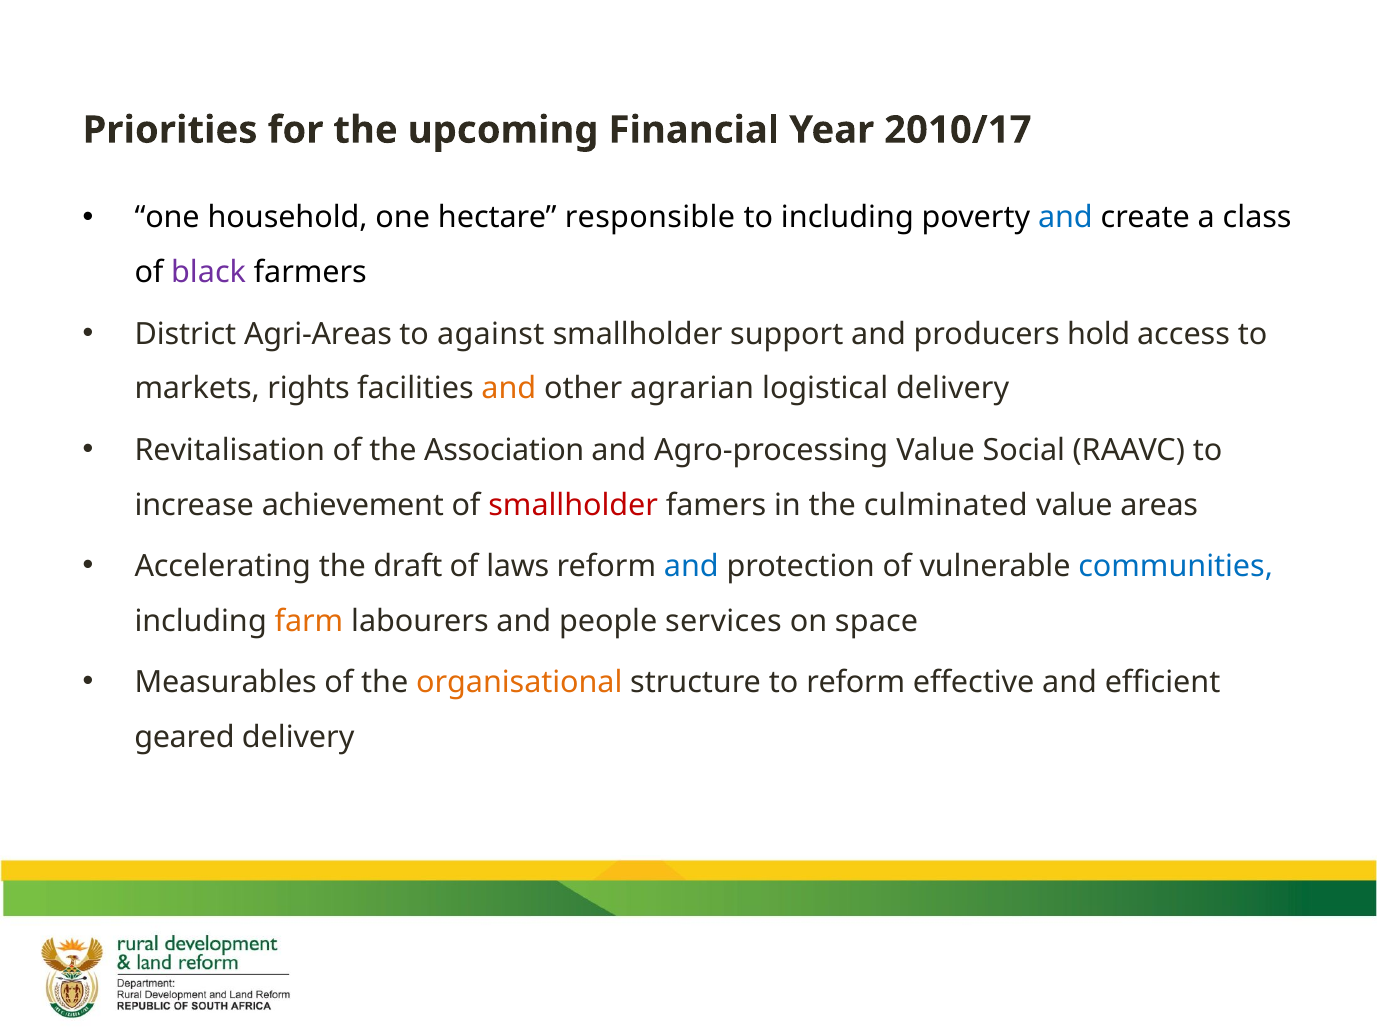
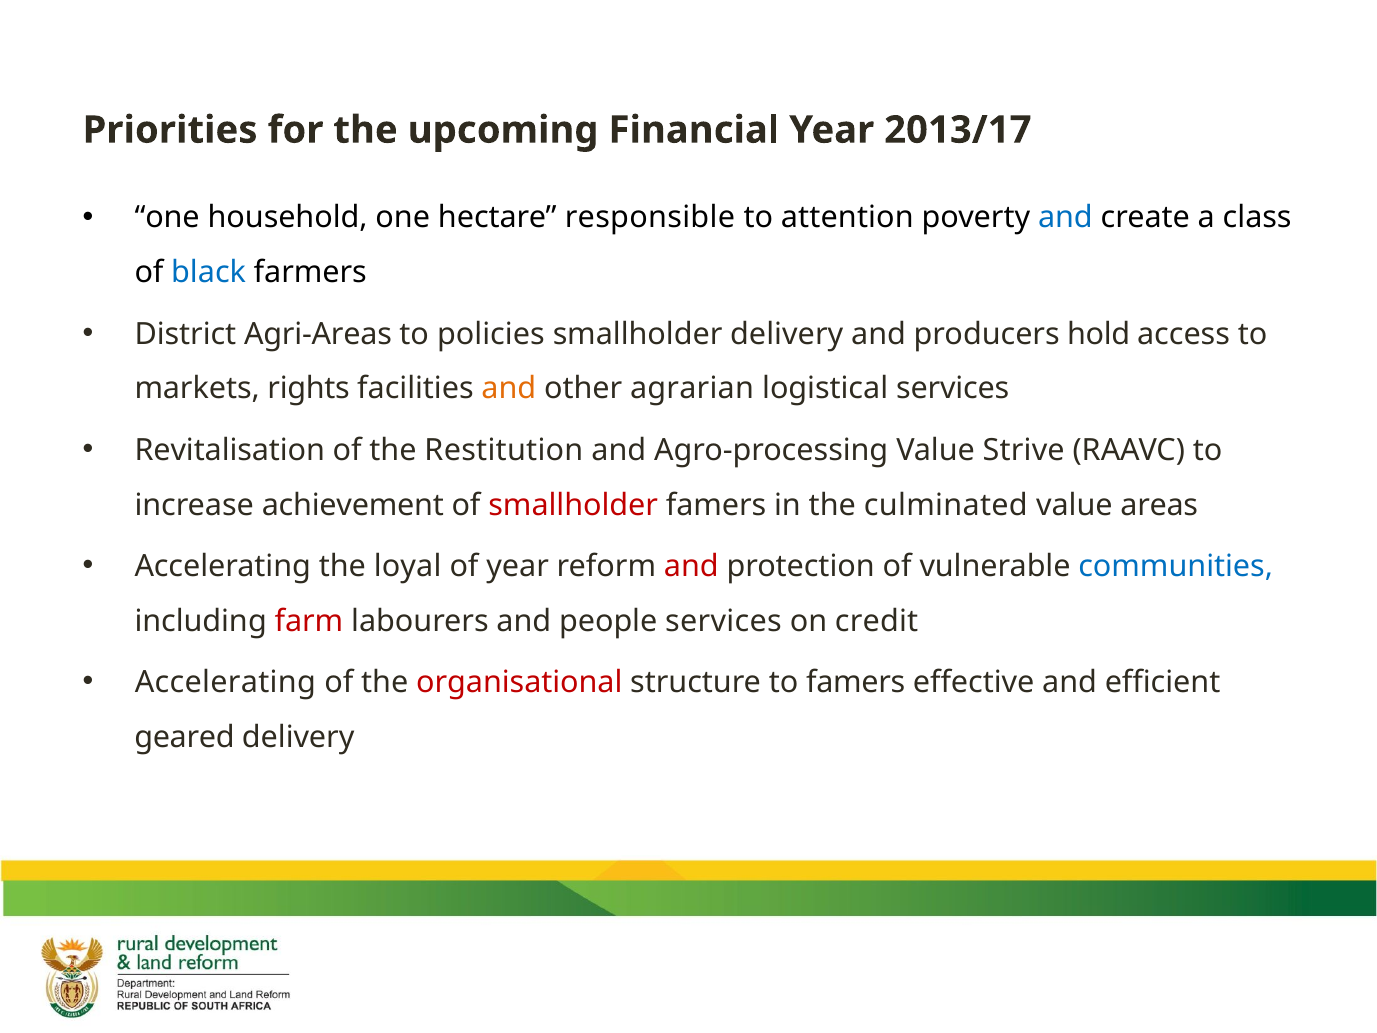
2010/17: 2010/17 -> 2013/17 (958, 130)
to including: including -> attention (847, 218)
black colour: purple -> blue (209, 273)
against: against -> policies (491, 334)
smallholder support: support -> delivery (787, 334)
logistical delivery: delivery -> services (953, 389)
Association: Association -> Restitution (504, 450)
Social: Social -> Strive (1024, 450)
draft: draft -> loyal (408, 566)
of laws: laws -> year (518, 566)
and colour: blue -> red (691, 566)
farm colour: orange -> red (309, 621)
space: space -> credit (877, 621)
Measurables: Measurables -> Accelerating (225, 682)
organisational colour: orange -> red (519, 682)
to reform: reform -> famers (856, 682)
